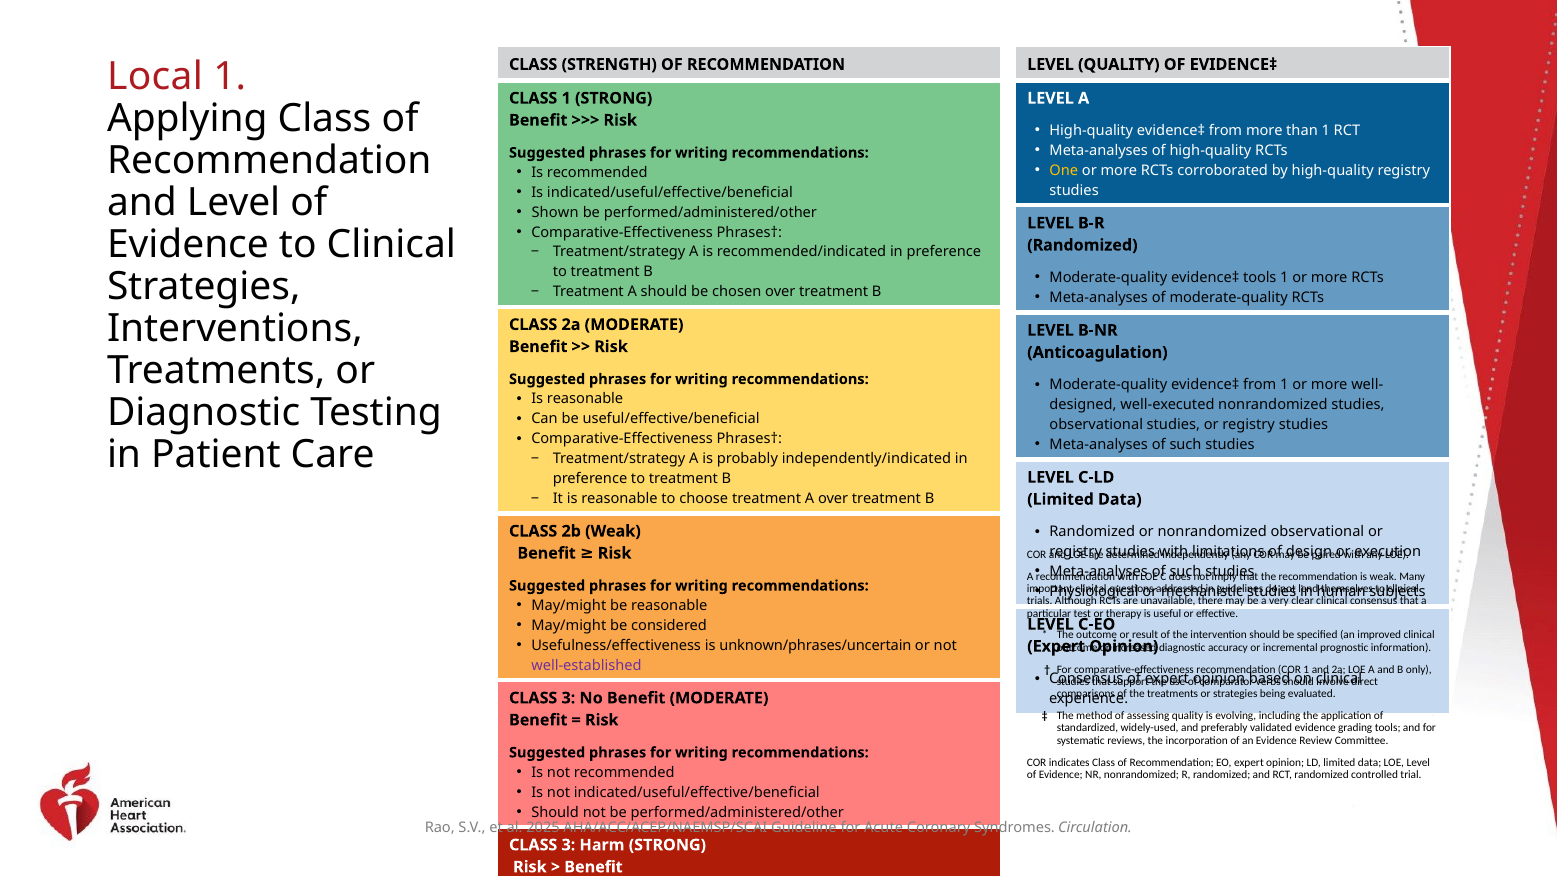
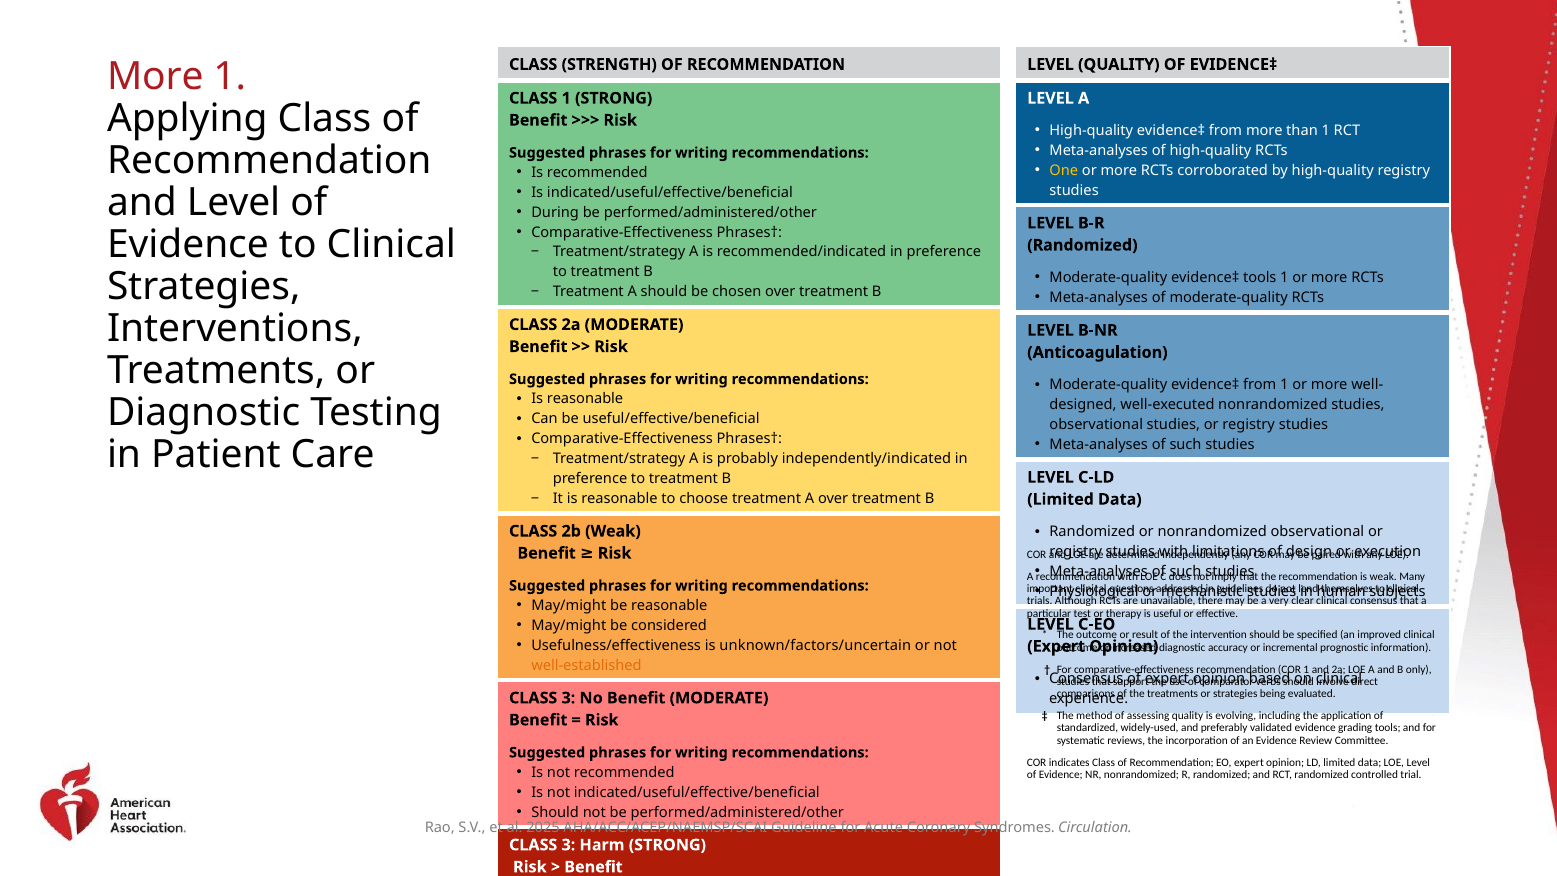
Local: Local -> More (155, 76)
Shown: Shown -> During (555, 212)
unknown/phrases/uncertain: unknown/phrases/uncertain -> unknown/factors/uncertain (815, 645)
well-established colour: purple -> orange (586, 665)
